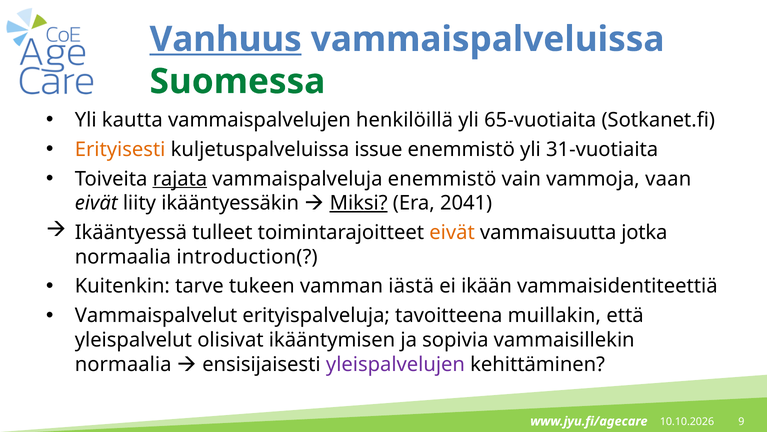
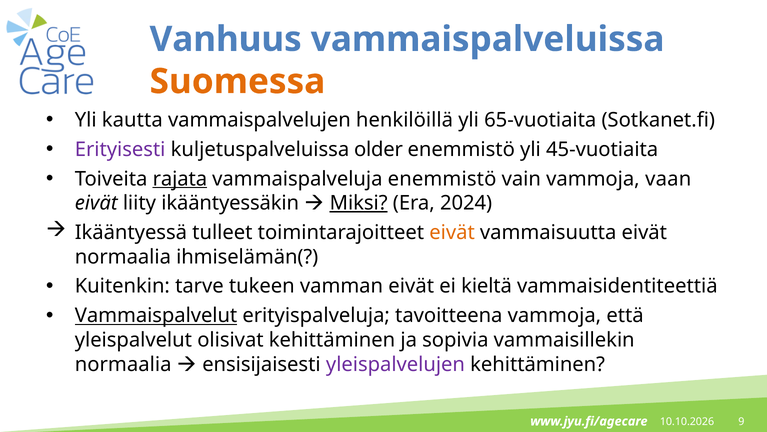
Vanhuus underline: present -> none (226, 39)
Suomessa colour: green -> orange (237, 81)
Erityisesti colour: orange -> purple (120, 149)
issue: issue -> older (378, 149)
31-vuotiaita: 31-vuotiaita -> 45-vuotiaita (602, 149)
2041: 2041 -> 2024 (466, 203)
vammaisuutta jotka: jotka -> eivät (644, 232)
introduction(: introduction( -> ihmiselämän( (247, 257)
vamman iästä: iästä -> eivät (411, 286)
ikään: ikään -> kieltä (487, 286)
Vammaispalvelut underline: none -> present (156, 315)
tavoitteena muillakin: muillakin -> vammoja (554, 315)
olisivat ikääntymisen: ikääntymisen -> kehittäminen (332, 340)
